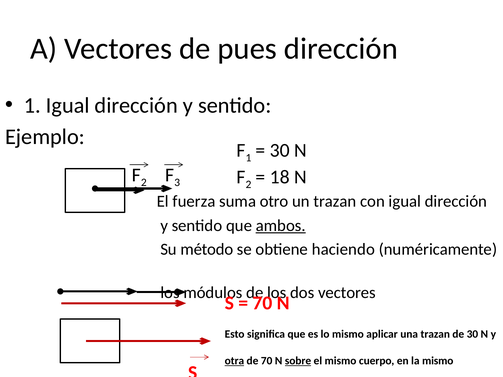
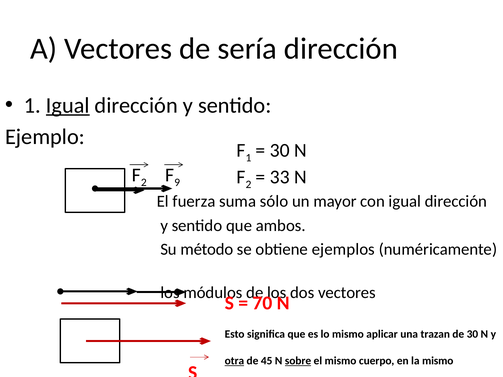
pues: pues -> sería (247, 49)
Igual underline: none -> present (68, 106)
3: 3 -> 9 (177, 183)
18: 18 -> 33 (280, 177)
otro: otro -> sólo (274, 201)
un trazan: trazan -> mayor (335, 201)
ambos underline: present -> none (281, 226)
haciendo: haciendo -> ejemplos (343, 249)
70: 70 -> 45 (267, 361)
